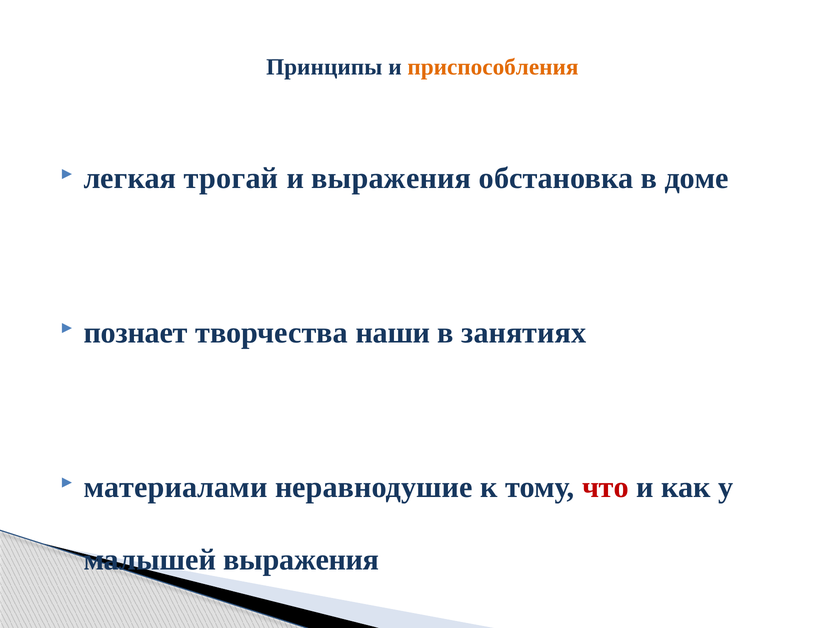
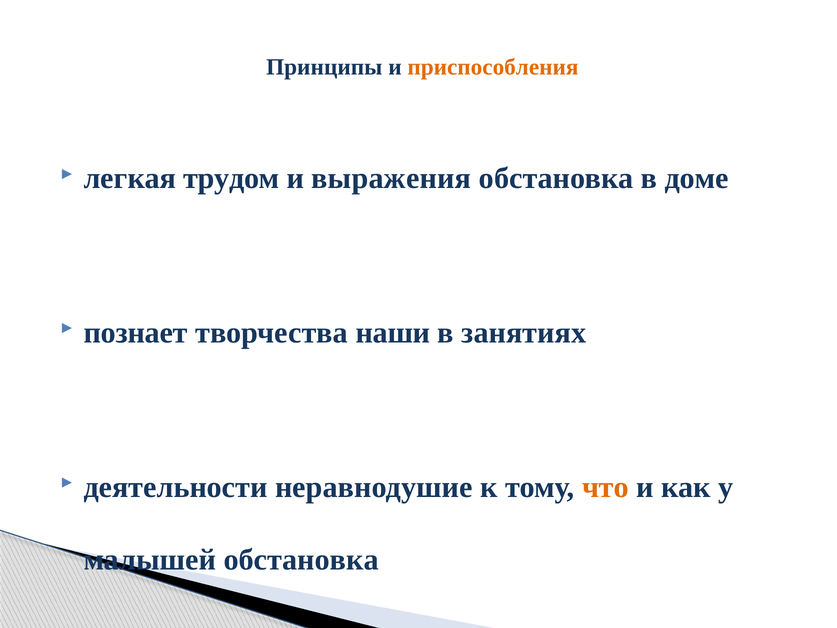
трогай: трогай -> трудом (231, 178)
материалами: материалами -> деятельности (176, 487)
что colour: red -> orange (605, 487)
малышей выражения: выражения -> обстановка (301, 559)
